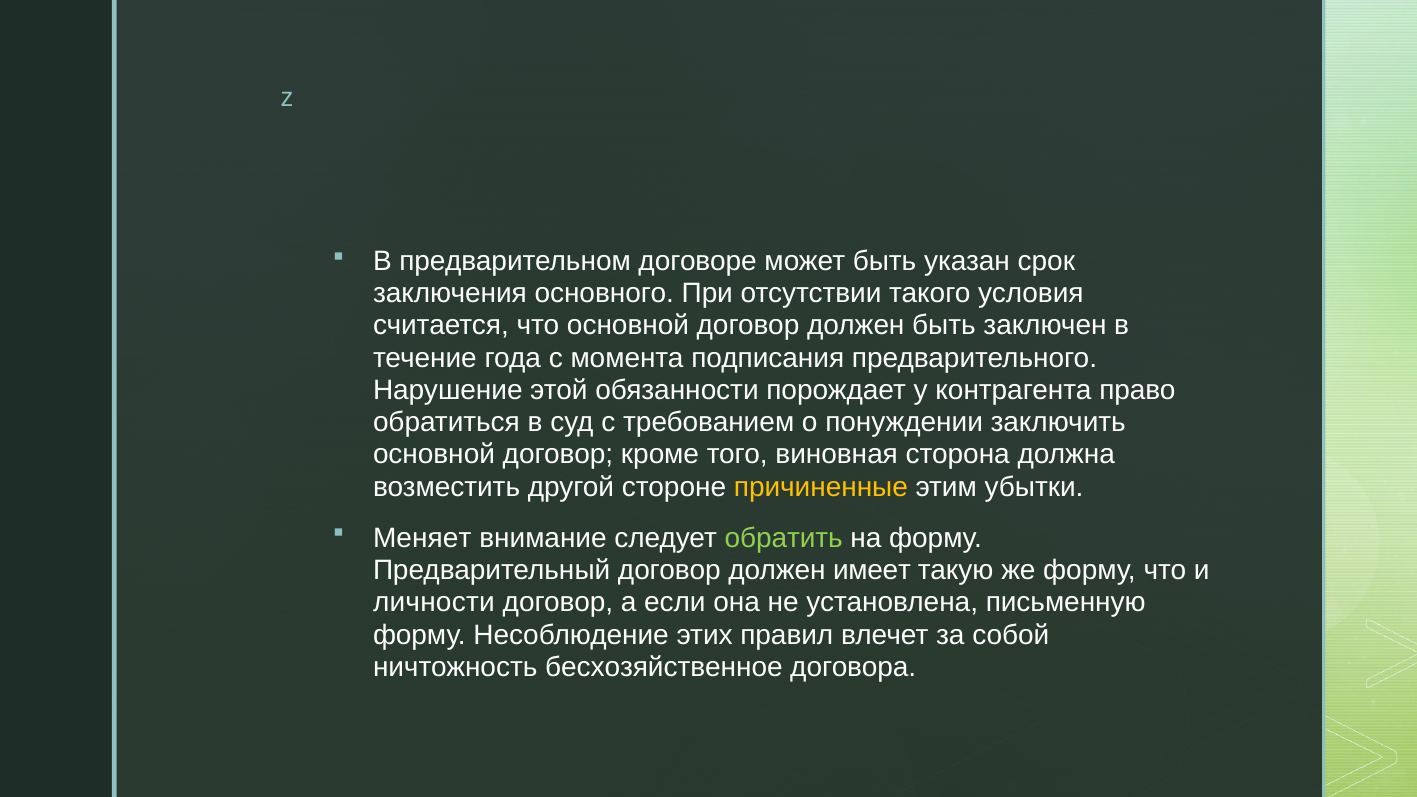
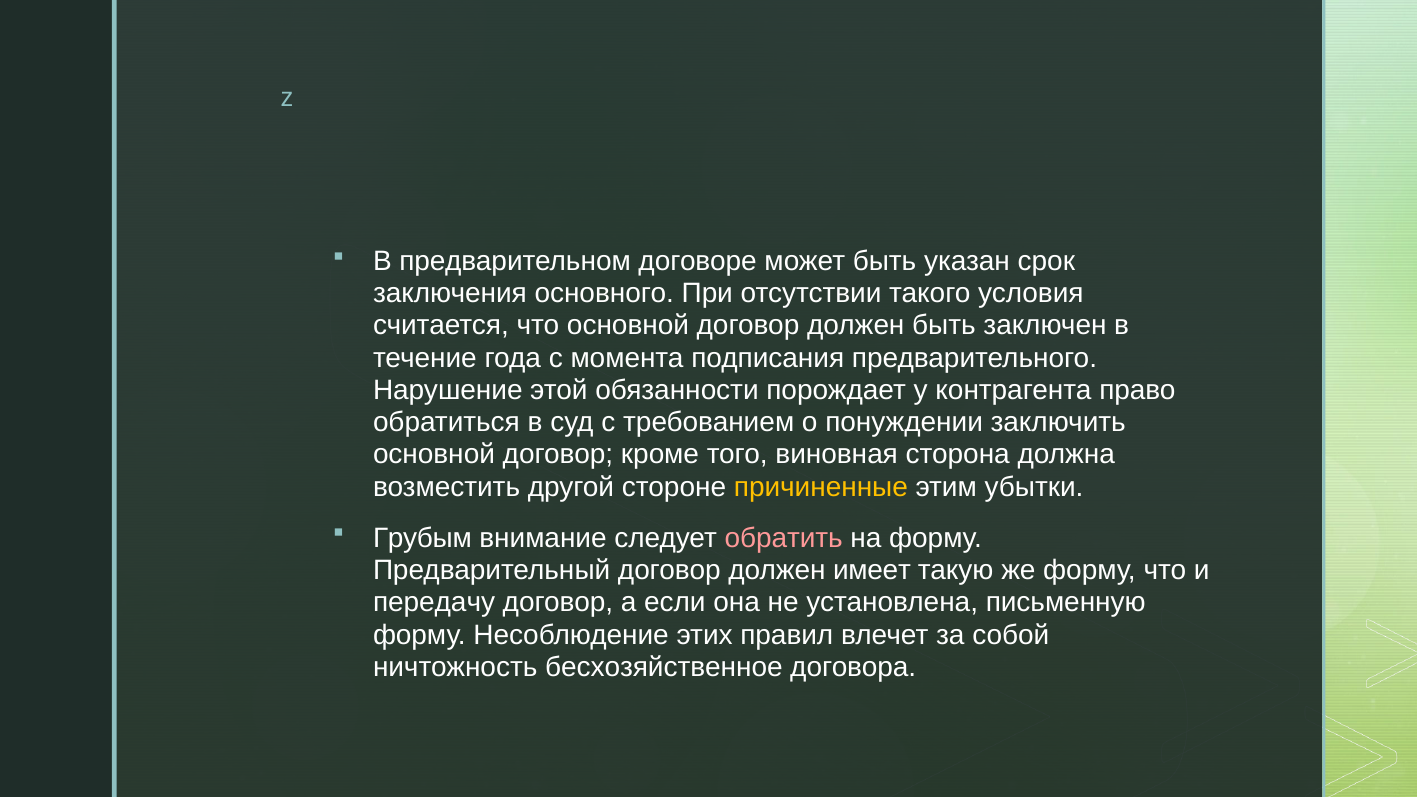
Меняет: Меняет -> Грубым (422, 538)
обратить colour: light green -> pink (784, 538)
личности: личности -> передачу (434, 603)
